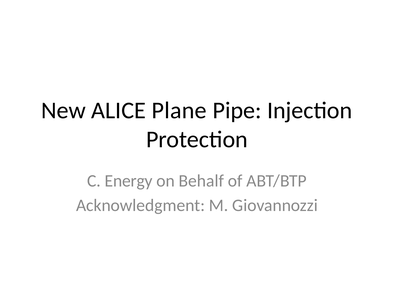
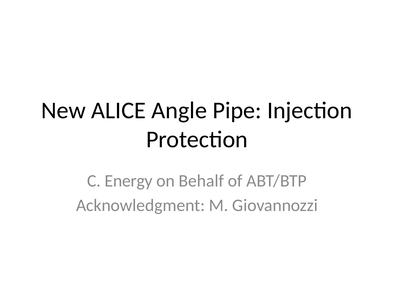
Plane: Plane -> Angle (179, 111)
